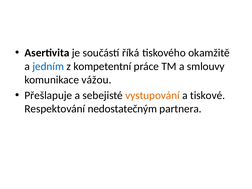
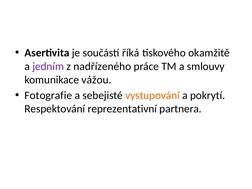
jedním colour: blue -> purple (48, 66)
kompetentní: kompetentní -> nadřízeného (102, 66)
Přešlapuje: Přešlapuje -> Fotografie (48, 95)
tiskové: tiskové -> pokrytí (208, 95)
nedostatečným: nedostatečným -> reprezentativní (122, 109)
